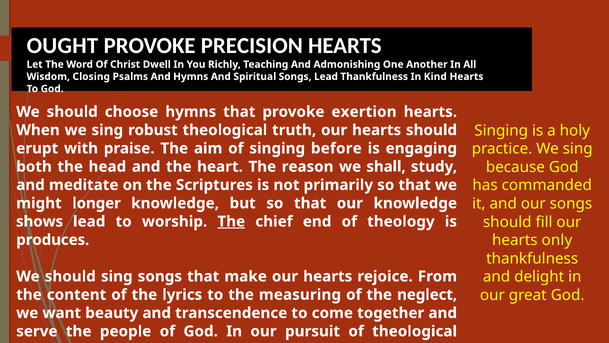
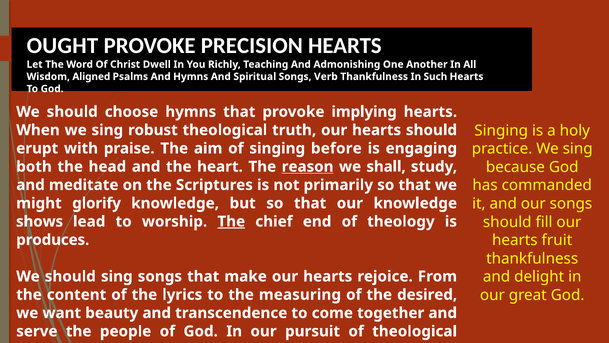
Closing: Closing -> Aligned (91, 76)
Songs Lead: Lead -> Verb (326, 76)
Kind: Kind -> Such (435, 76)
exertion: exertion -> implying (364, 112)
reason underline: none -> present (308, 166)
longer: longer -> glorify (97, 203)
only: only -> fruit (557, 240)
the neglect: neglect -> desired (427, 294)
